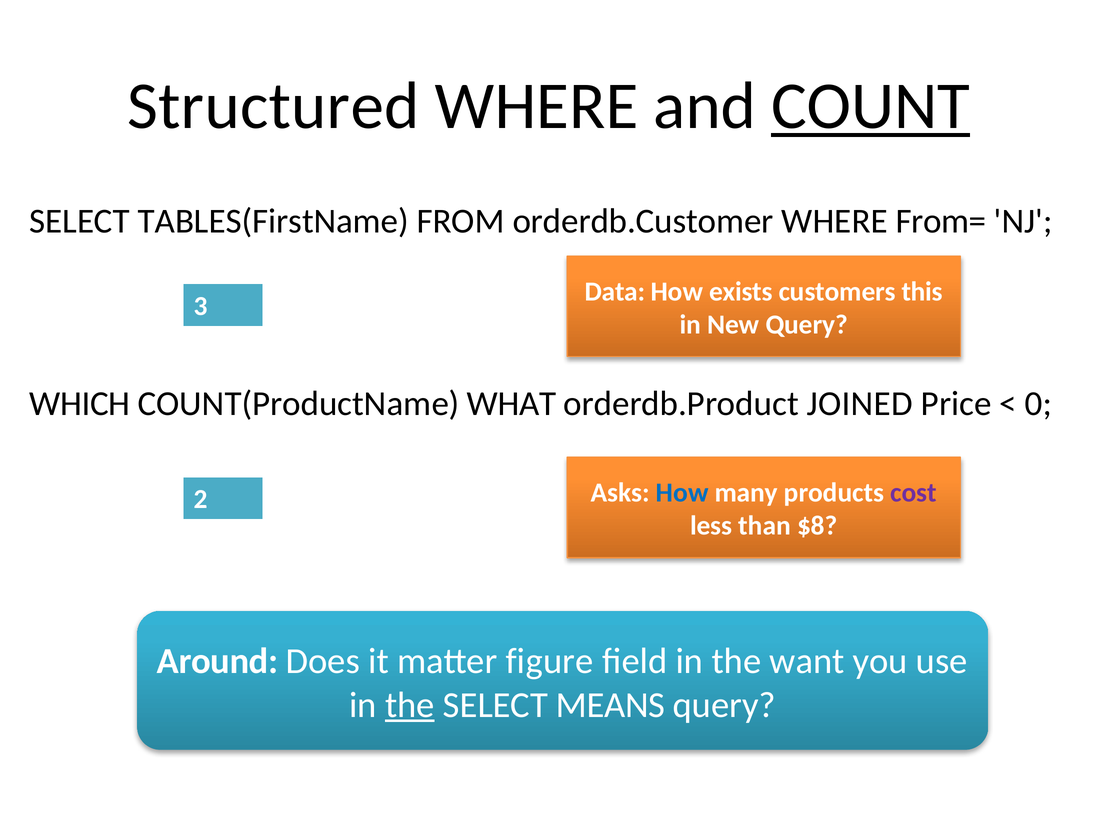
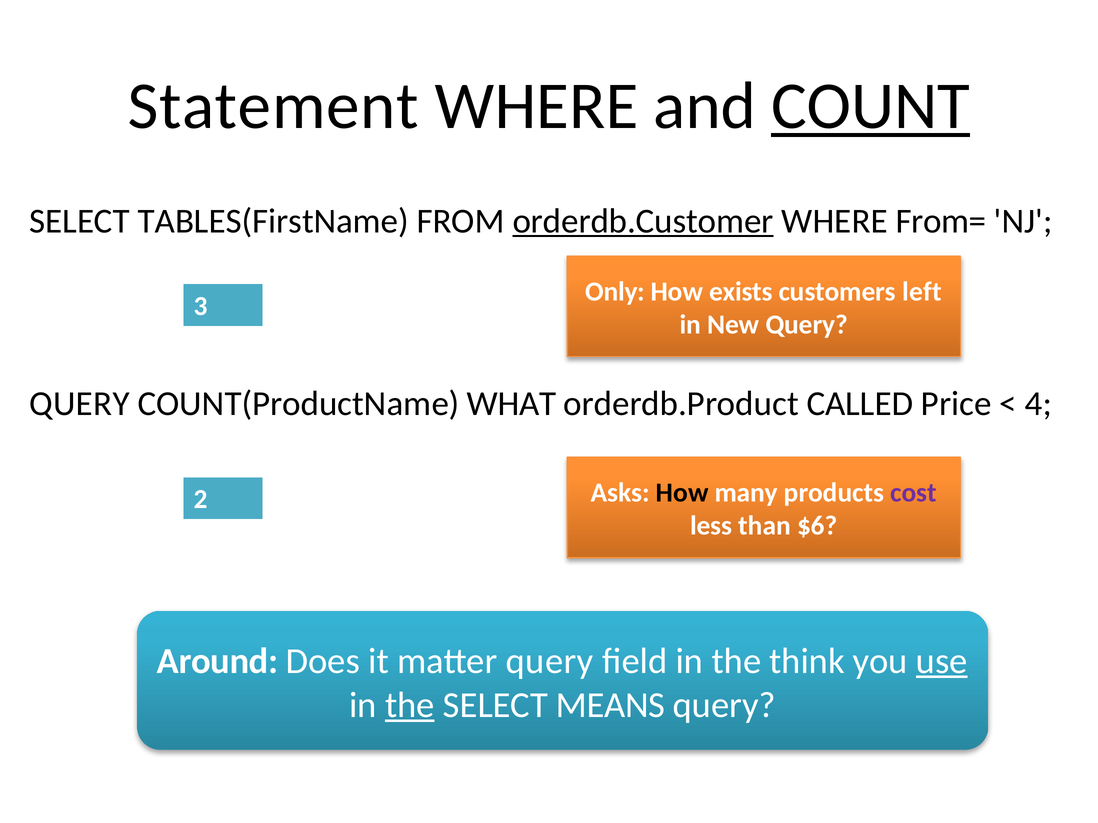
Structured: Structured -> Statement (273, 106)
orderdb.Customer underline: none -> present (643, 221)
Data: Data -> Only (615, 292)
this: this -> left (922, 292)
WHICH: WHICH -> QUERY (79, 404)
JOINED: JOINED -> CALLED (860, 404)
0: 0 -> 4 (1038, 404)
How colour: blue -> black (682, 493)
$8: $8 -> $6 (817, 526)
matter figure: figure -> query (550, 661)
want: want -> think (807, 661)
use underline: none -> present (942, 661)
